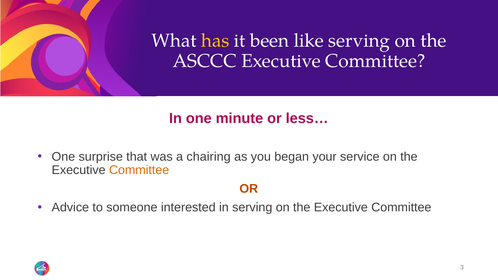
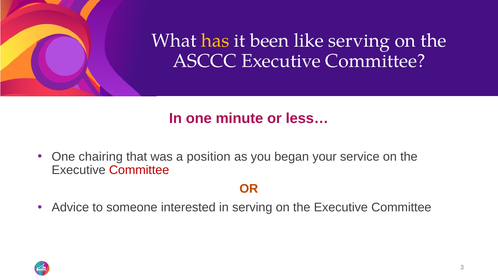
surprise: surprise -> chairing (101, 157)
chairing: chairing -> position (209, 157)
Committee colour: orange -> red (139, 170)
